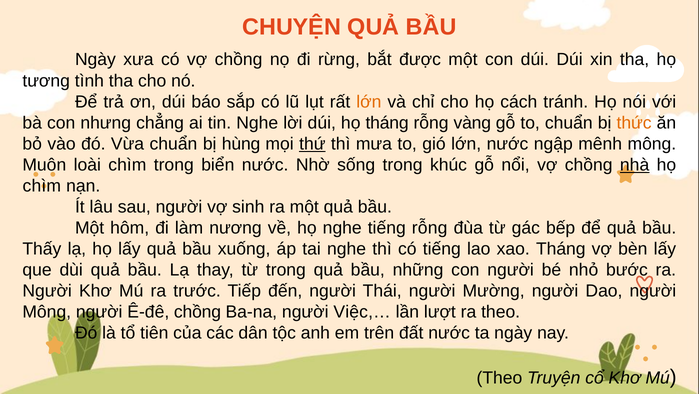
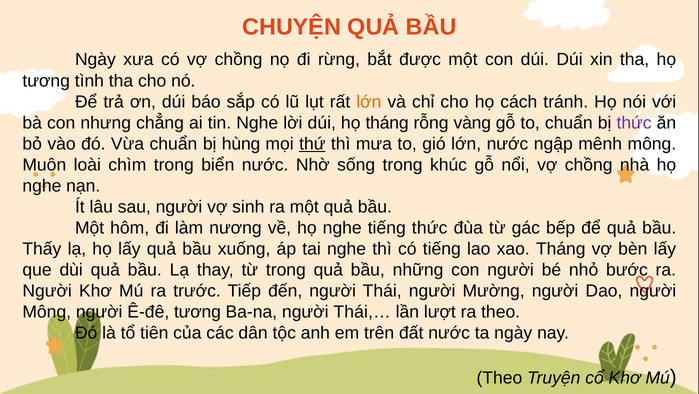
thức colour: orange -> purple (634, 123)
nhà underline: present -> none (635, 165)
chìm: chìm -> nghe (42, 186)
tiếng rỗng: rỗng -> thức (430, 228)
Ê-đê chồng: chồng -> tương (197, 312)
Việc,…: Việc,… -> Thái,… (362, 312)
